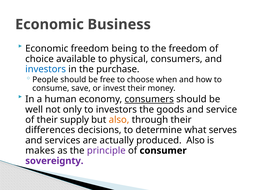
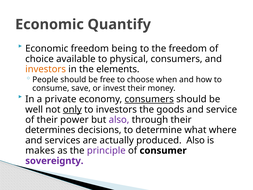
Business: Business -> Quantify (119, 24)
investors colour: blue -> orange (46, 69)
purchase: purchase -> elements (118, 69)
human: human -> private (61, 99)
only underline: none -> present (72, 109)
supply: supply -> power (74, 120)
also colour: orange -> purple (119, 120)
differences: differences -> determines (50, 130)
serves: serves -> where (223, 130)
